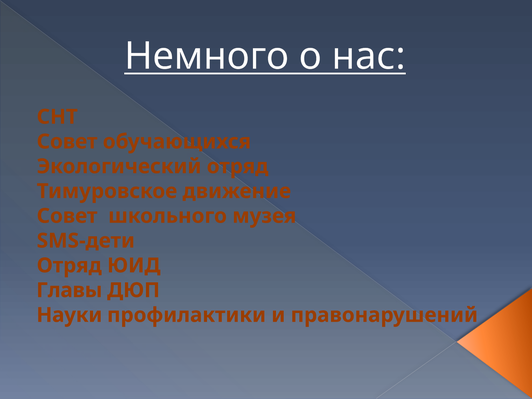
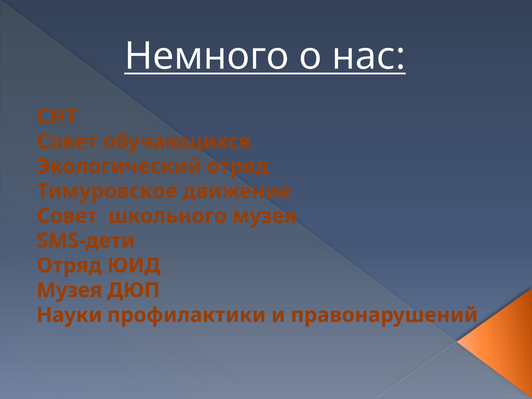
Главы: Главы -> Музея (69, 290)
